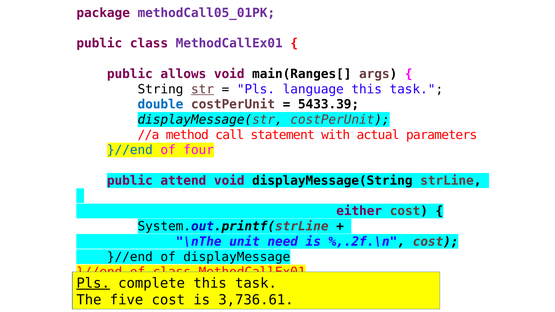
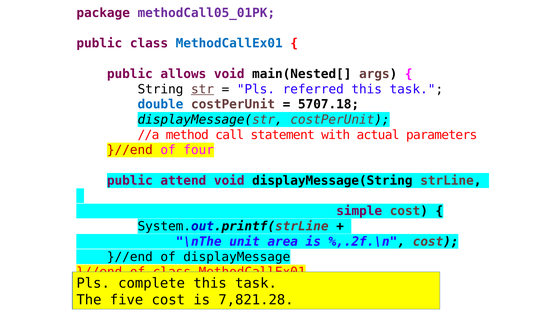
MethodCallEx01 colour: purple -> blue (229, 43)
main(Ranges[: main(Ranges[ -> main(Nested[ (302, 74)
language: language -> referred (313, 89)
5433.39: 5433.39 -> 5707.18 (329, 104)
}//end colour: blue -> red (130, 150)
either: either -> simple (359, 211)
need: need -> area (283, 242)
Pls underline: present -> none (93, 283)
3,736.61: 3,736.61 -> 7,821.28 (256, 300)
